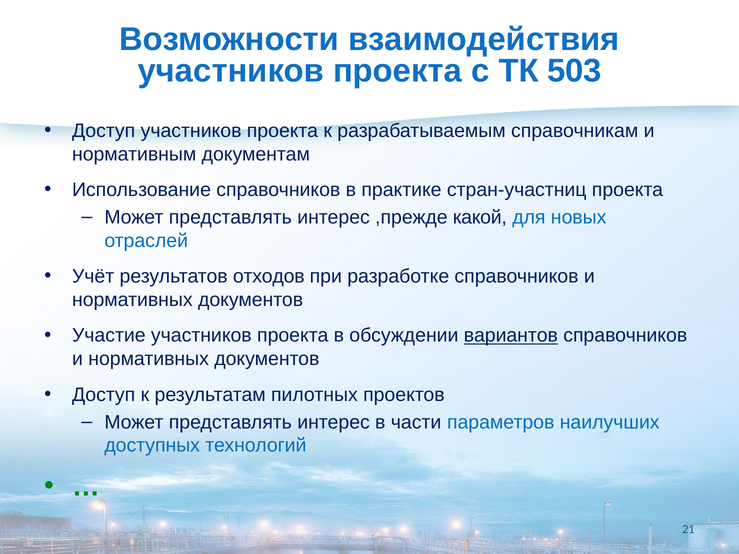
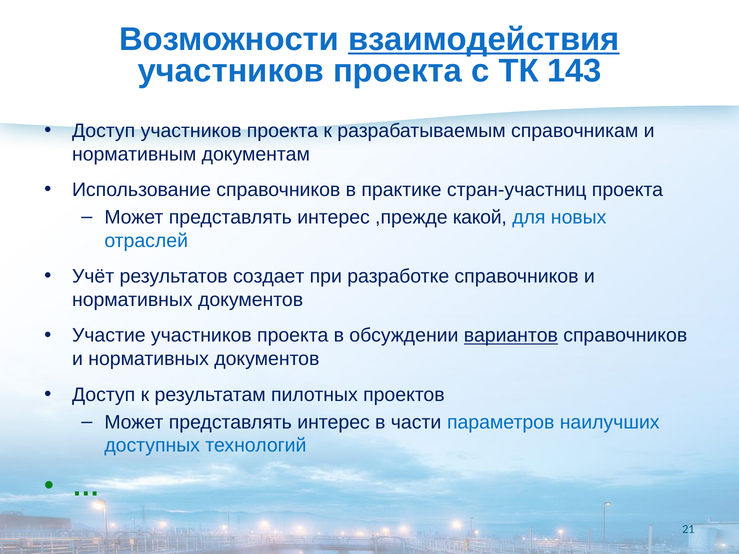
взаимодействия underline: none -> present (484, 39)
503: 503 -> 143 (575, 71)
отходов: отходов -> создает (269, 277)
